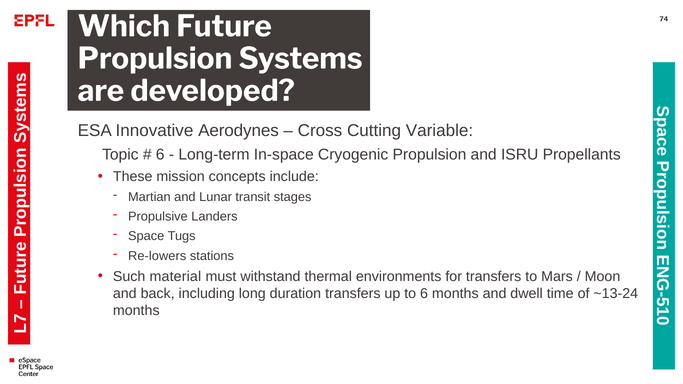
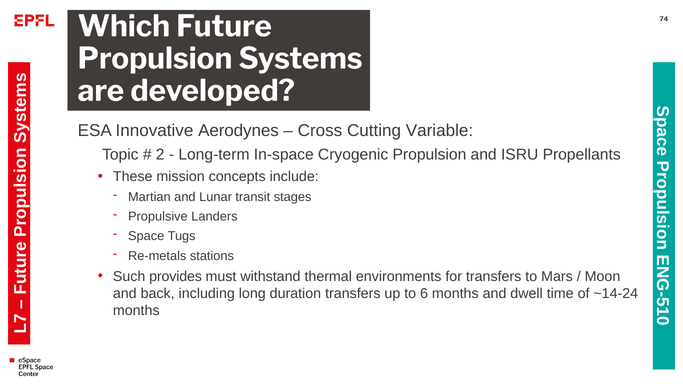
6: 6 -> 2 (160, 155)
Re-lowers: Re-lowers -> Re-metals (157, 256)
material: material -> provides (176, 277)
~13-24: ~13-24 -> ~14-24 (616, 294)
